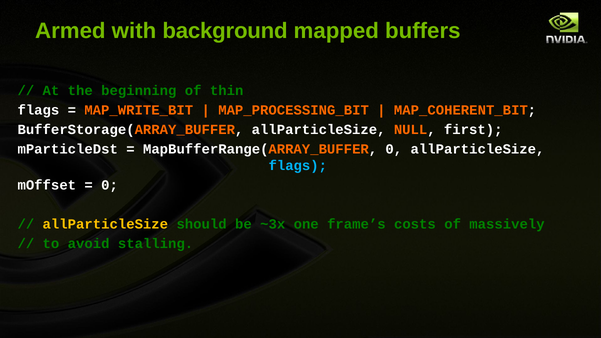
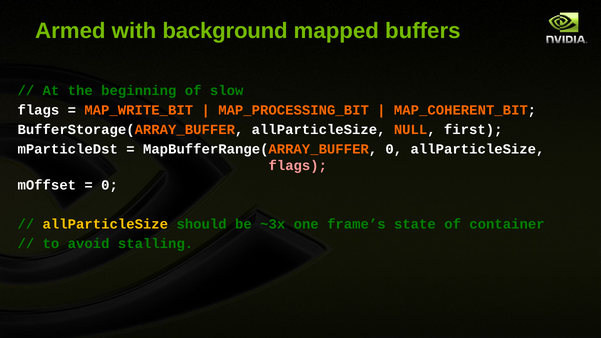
thin: thin -> slow (227, 91)
flags colour: light blue -> pink (298, 166)
costs: costs -> state (415, 224)
massively: massively -> container (507, 224)
